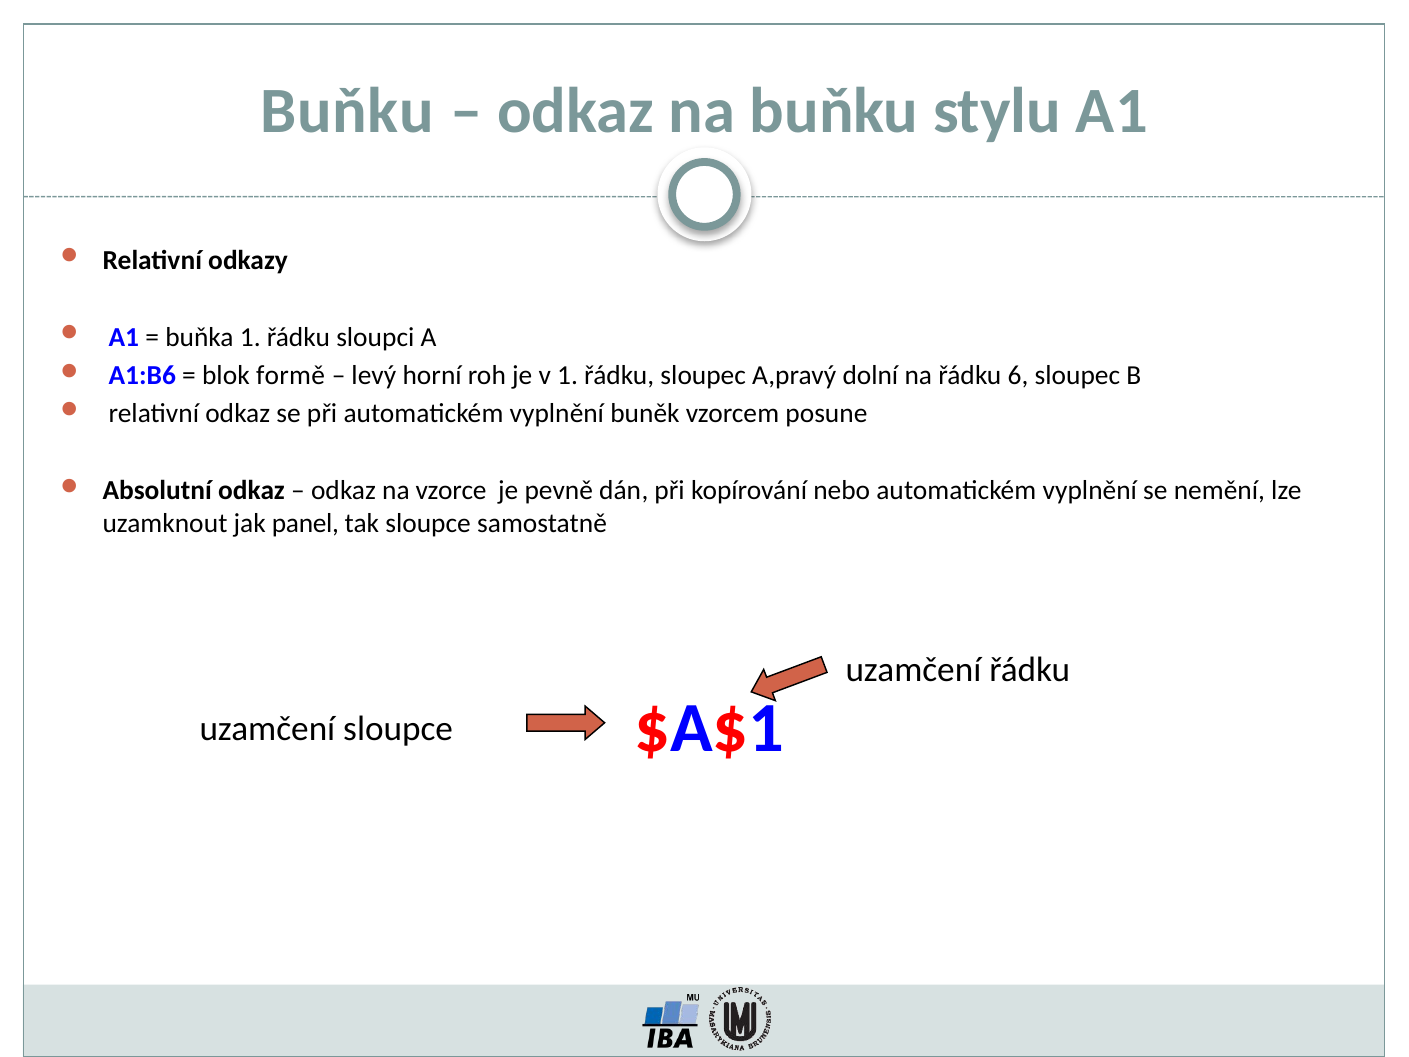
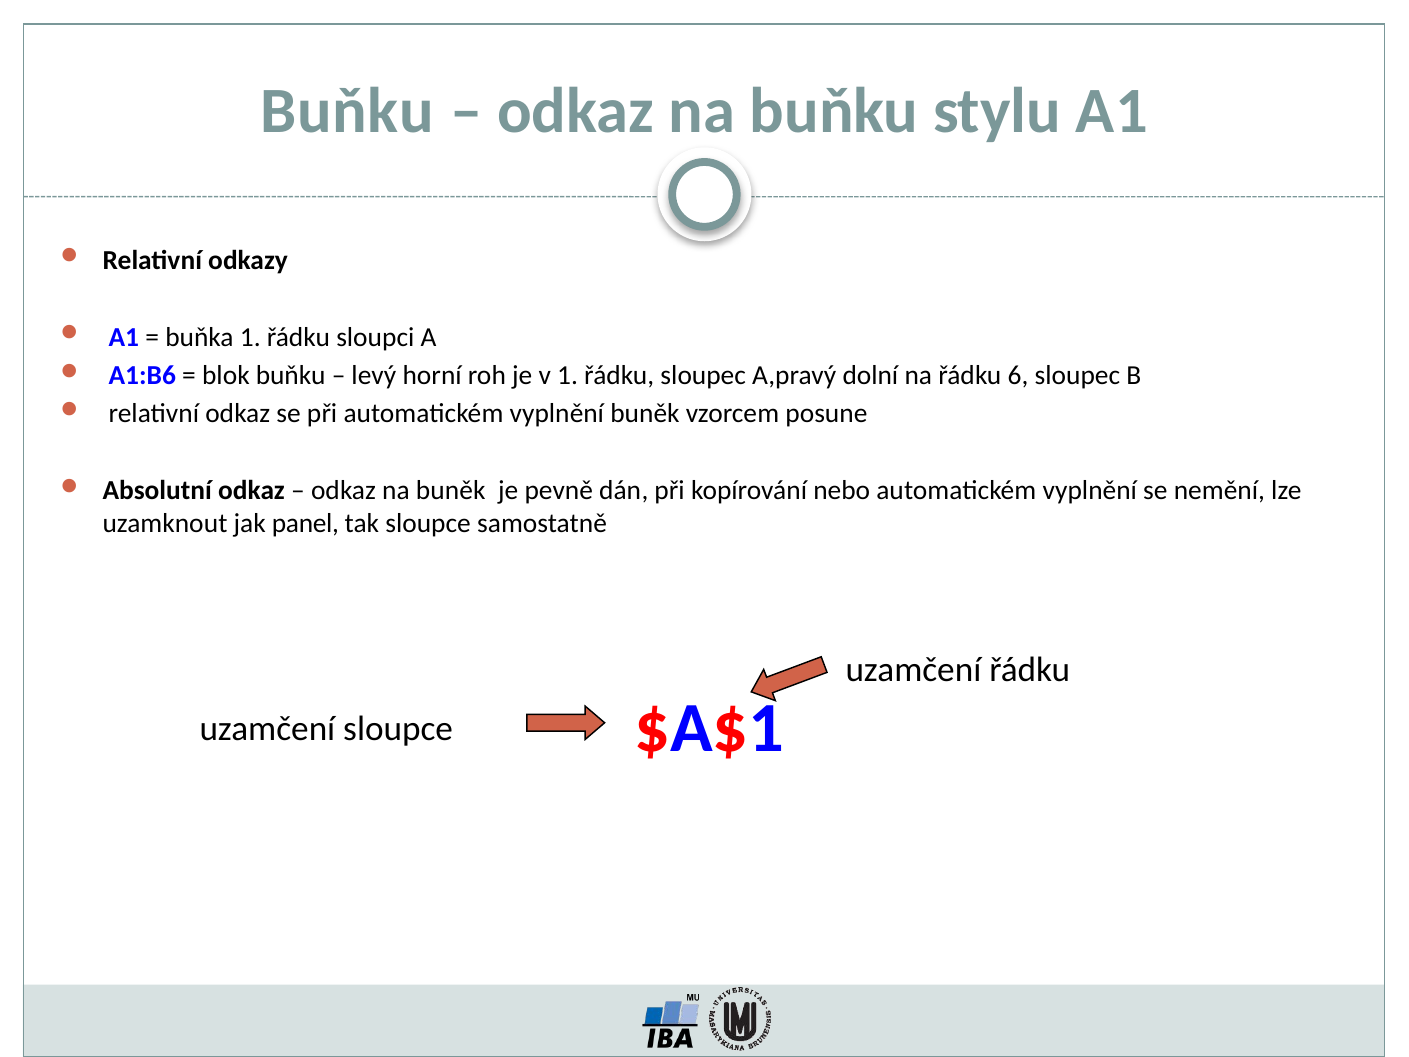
blok formě: formě -> buňku (291, 375)
na vzorce: vzorce -> buněk (451, 491)
